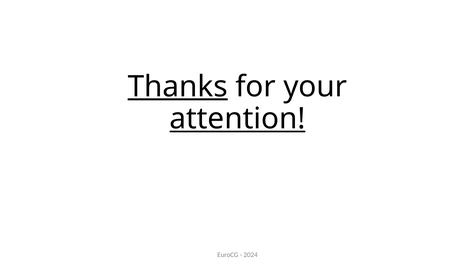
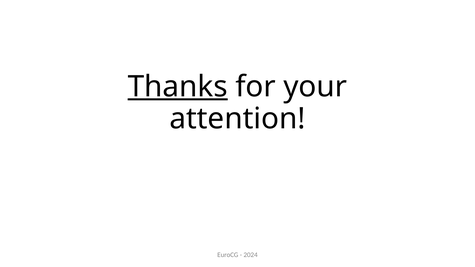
attention underline: present -> none (237, 119)
